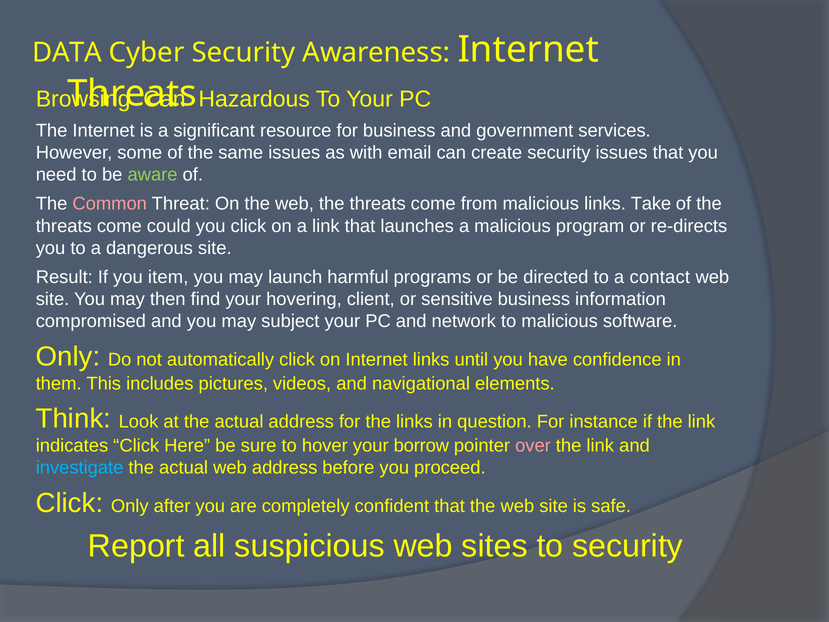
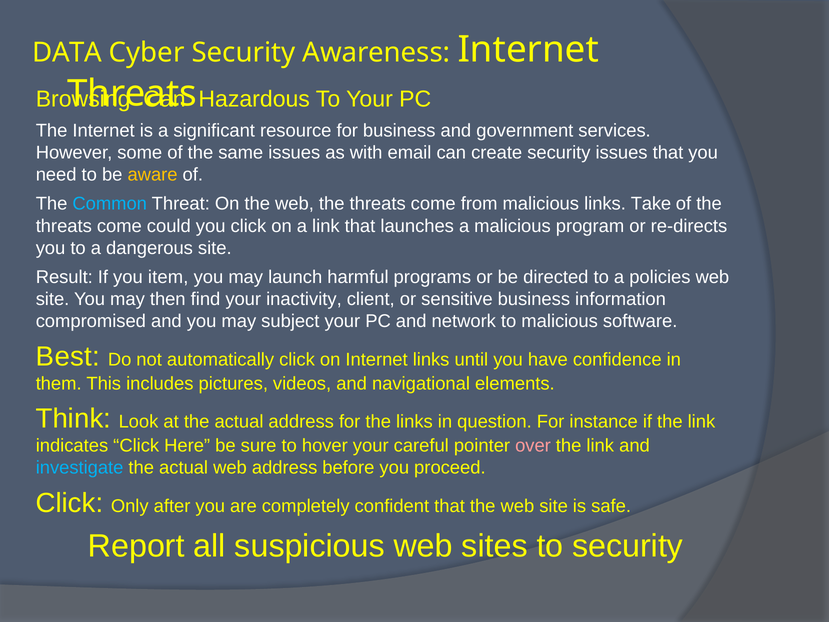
aware colour: light green -> yellow (153, 175)
Common colour: pink -> light blue (110, 204)
contact: contact -> policies (660, 277)
hovering: hovering -> inactivity (304, 299)
Only: Only -> Best (68, 356)
borrow: borrow -> careful (421, 446)
